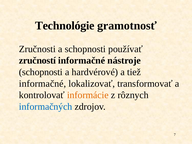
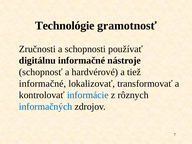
zručností: zručností -> digitálnu (37, 61)
schopnosti: schopnosti -> schopnosť (41, 72)
informácie colour: orange -> blue (88, 95)
